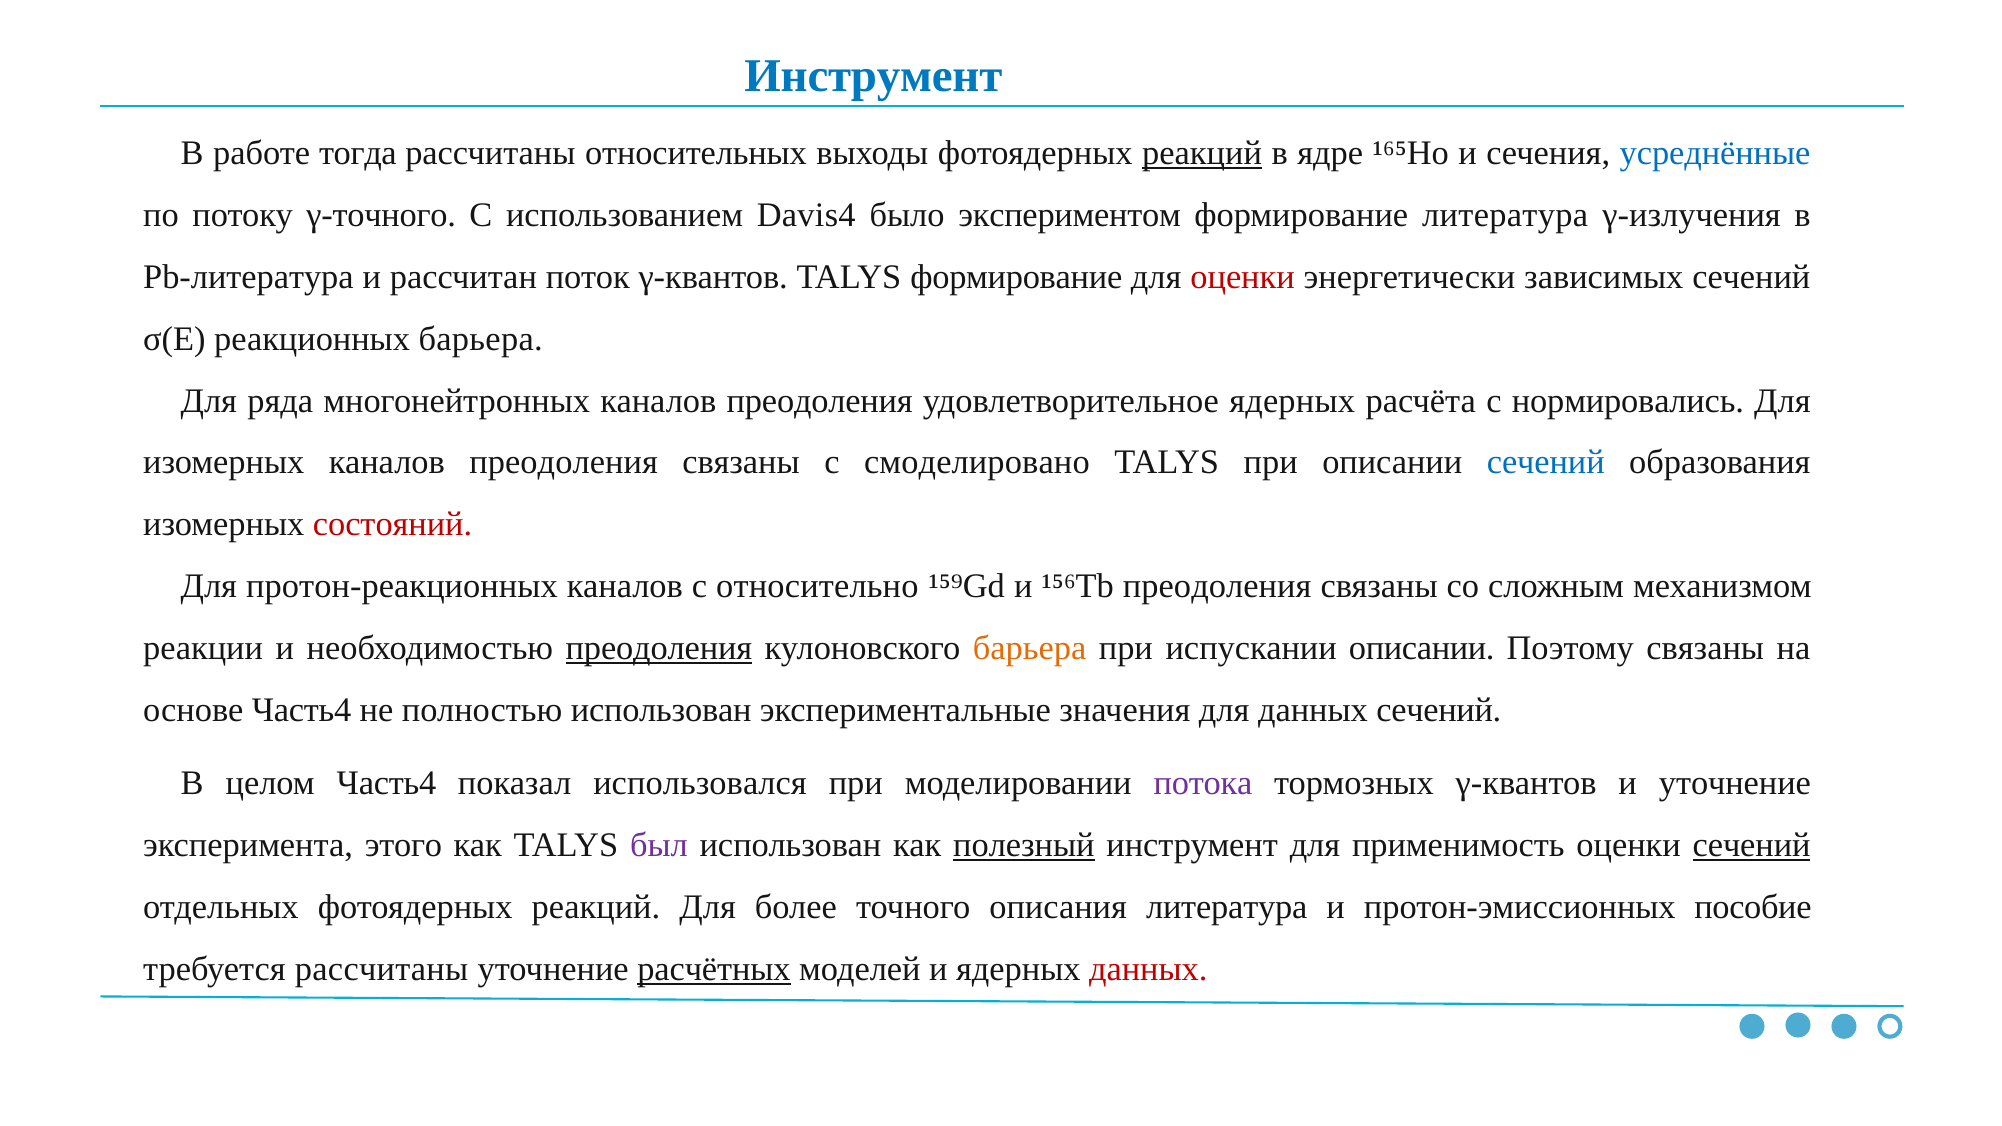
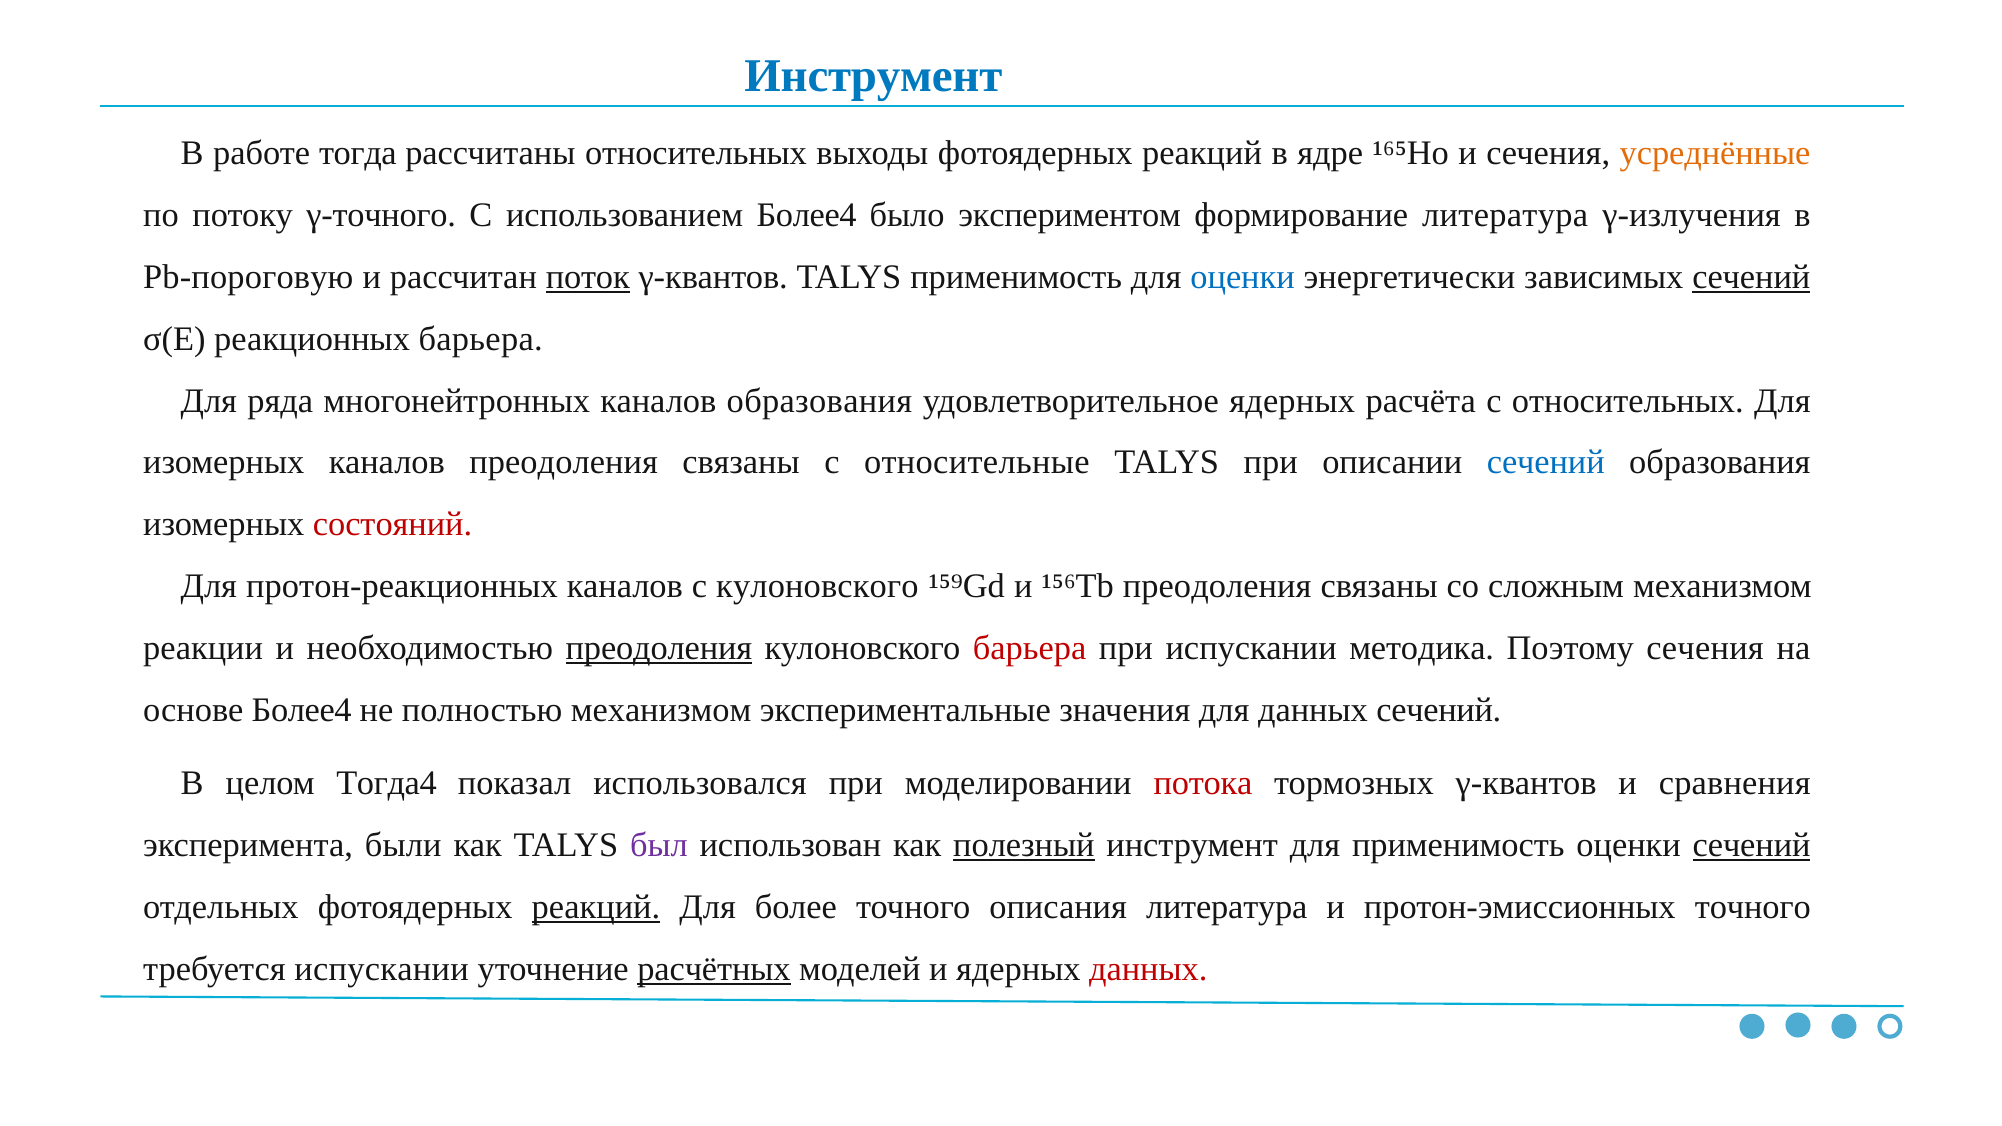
реакций underline: present -> none (1202, 153)
усреднённые colour: blue -> orange (1715, 153)
использованием Davis4: Davis4 -> Более4 (807, 215)
Pb-литература: Pb-литература -> Pb-пороговую (248, 277)
поток underline: none -> present (588, 277)
TALYS формирование: формирование -> применимость (1016, 277)
оценки colour: red -> blue (1243, 277)
сечений underline: none -> present (1751, 277)
многонейтронных каналов преодоления: преодоления -> образования (819, 401)
с нормировались: нормировались -> относительных (1628, 401)
смоделировано: смоделировано -> относительные (977, 463)
с относительно: относительно -> кулоновского (817, 586)
барьера colour: orange -> red (1030, 648)
испускании описании: описании -> методика (1422, 648)
Поэтому связаны: связаны -> сечения (1705, 648)
основе Часть4: Часть4 -> Более4 (302, 710)
полностью использован: использован -> механизмом (661, 710)
целом Часть4: Часть4 -> Тогда4 (387, 783)
потока colour: purple -> red (1203, 783)
и уточнение: уточнение -> сравнения (1735, 783)
этого: этого -> были (403, 845)
реакций underline: none -> present (596, 907)
протон-эмиссионных пособие: пособие -> точного (1753, 907)
требуется рассчитаны: рассчитаны -> испускании (382, 969)
